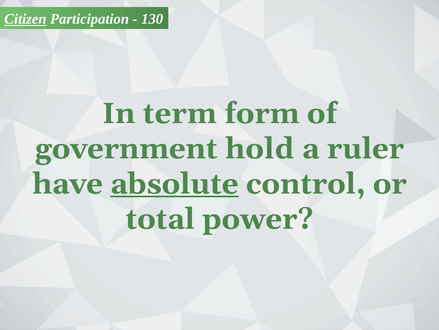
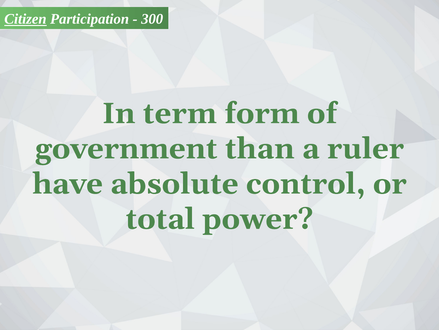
130: 130 -> 300 (152, 19)
hold: hold -> than (260, 148)
absolute underline: present -> none (174, 183)
